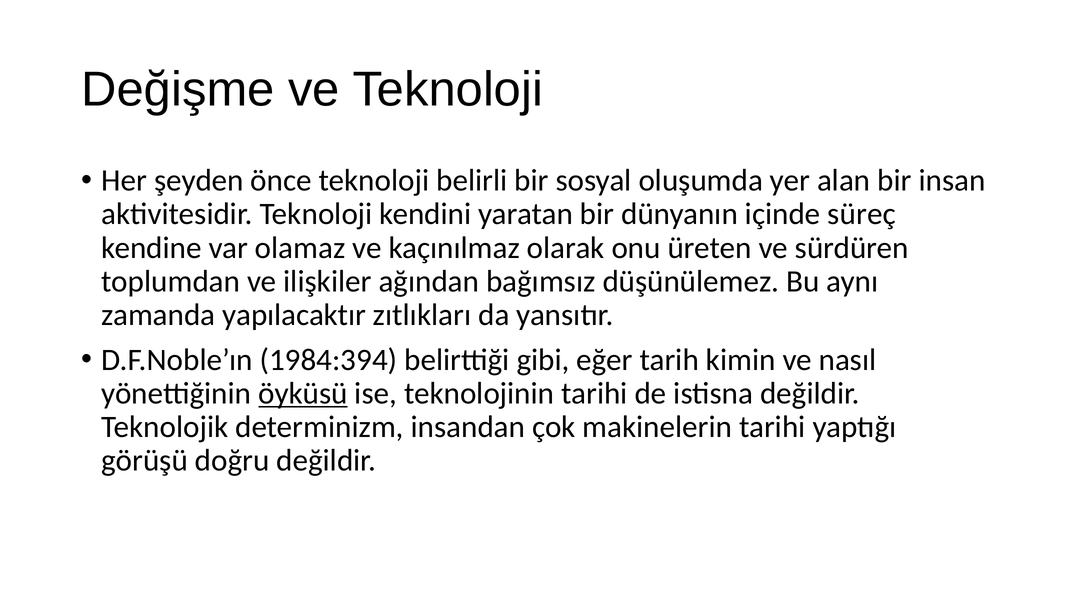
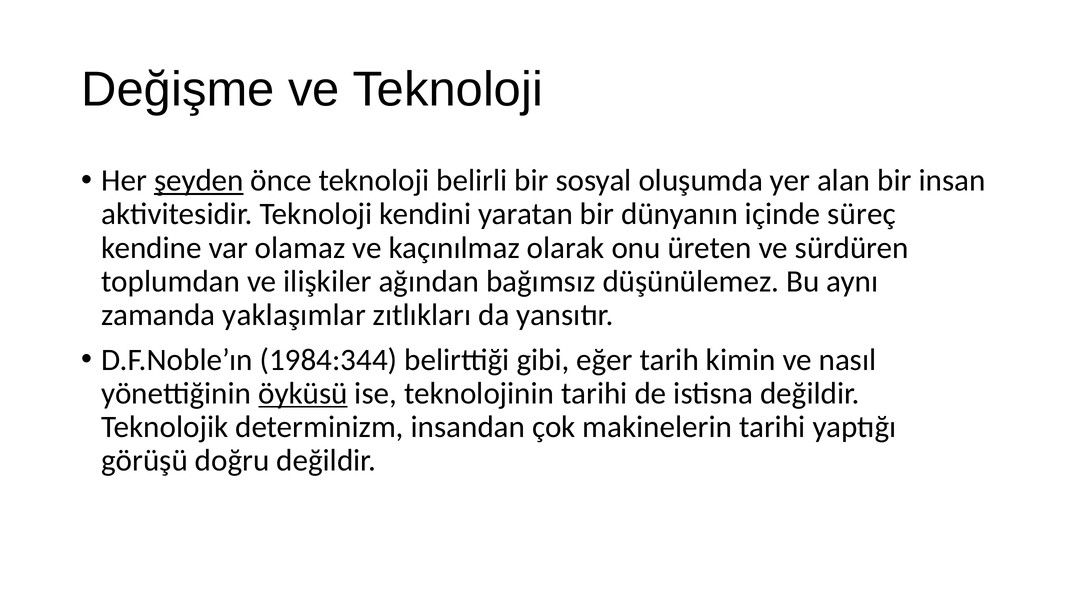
şeyden underline: none -> present (199, 181)
yapılacaktır: yapılacaktır -> yaklaşımlar (294, 315)
1984:394: 1984:394 -> 1984:344 (328, 360)
